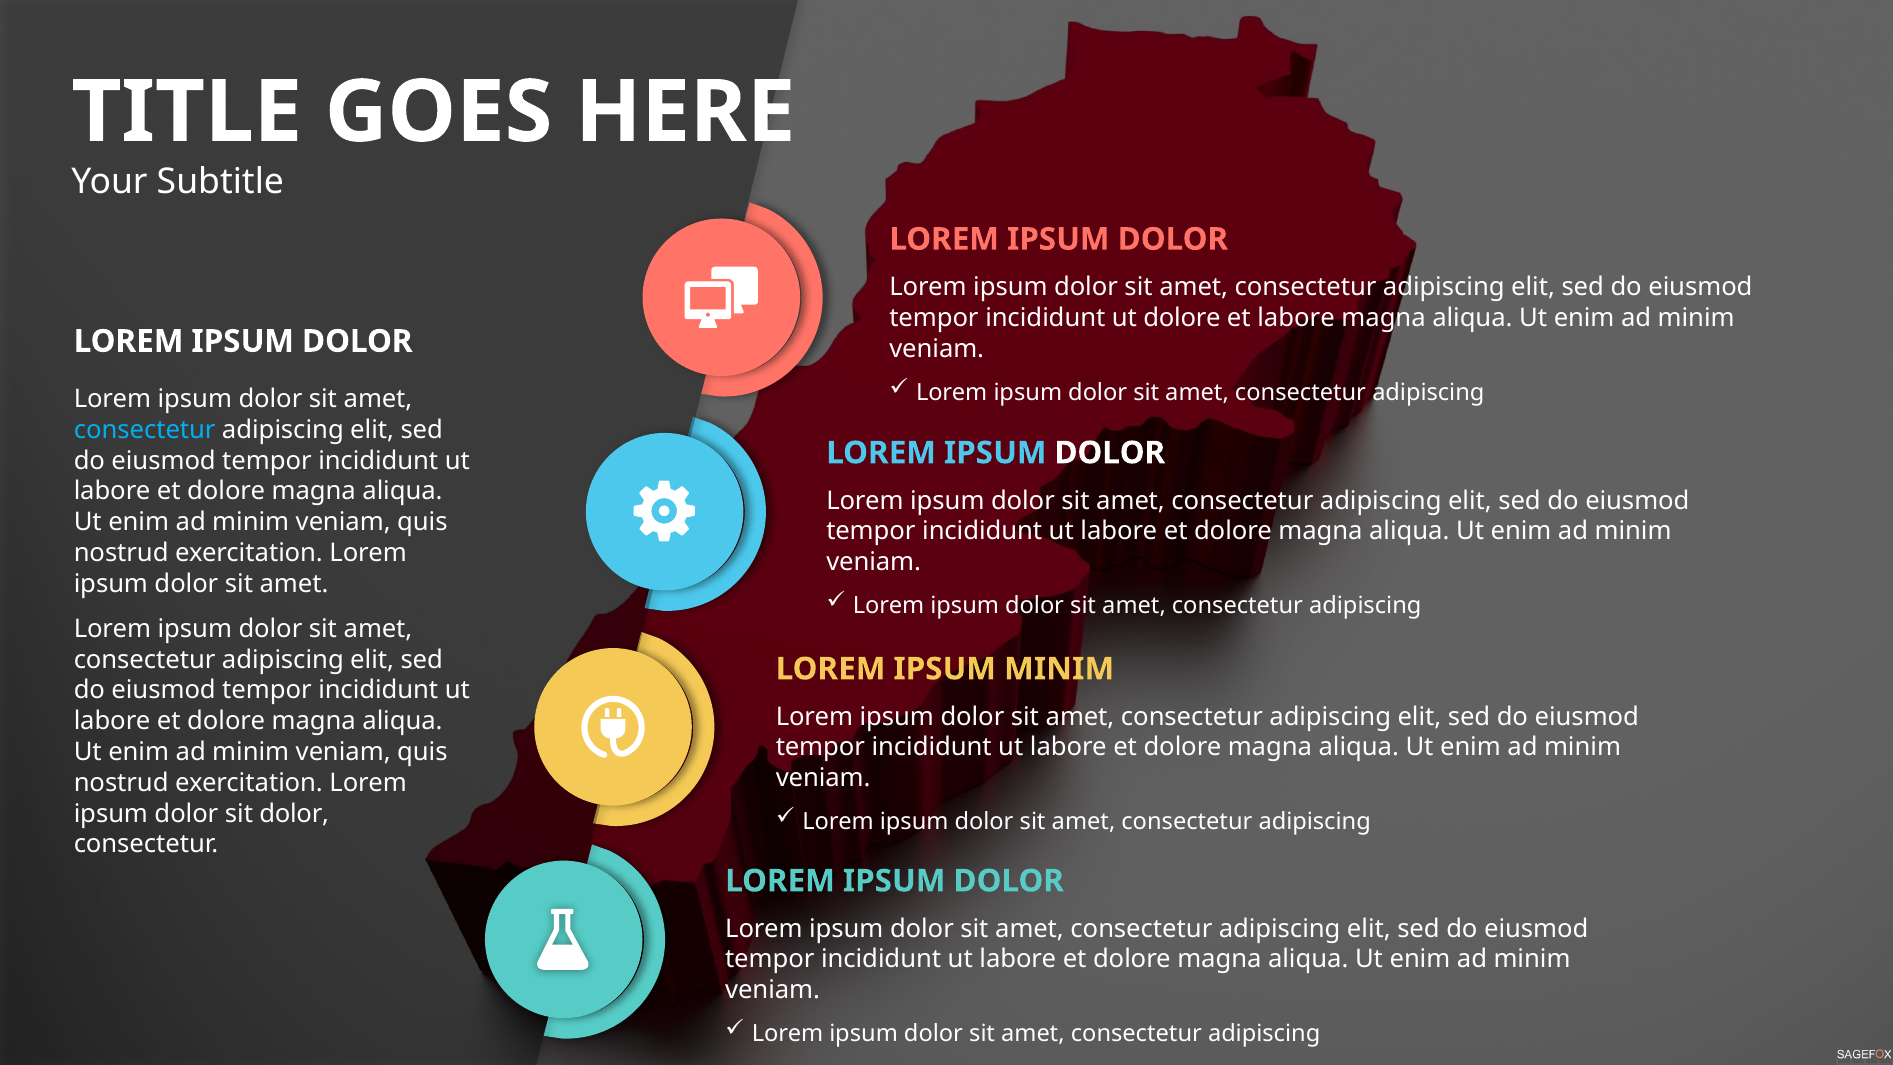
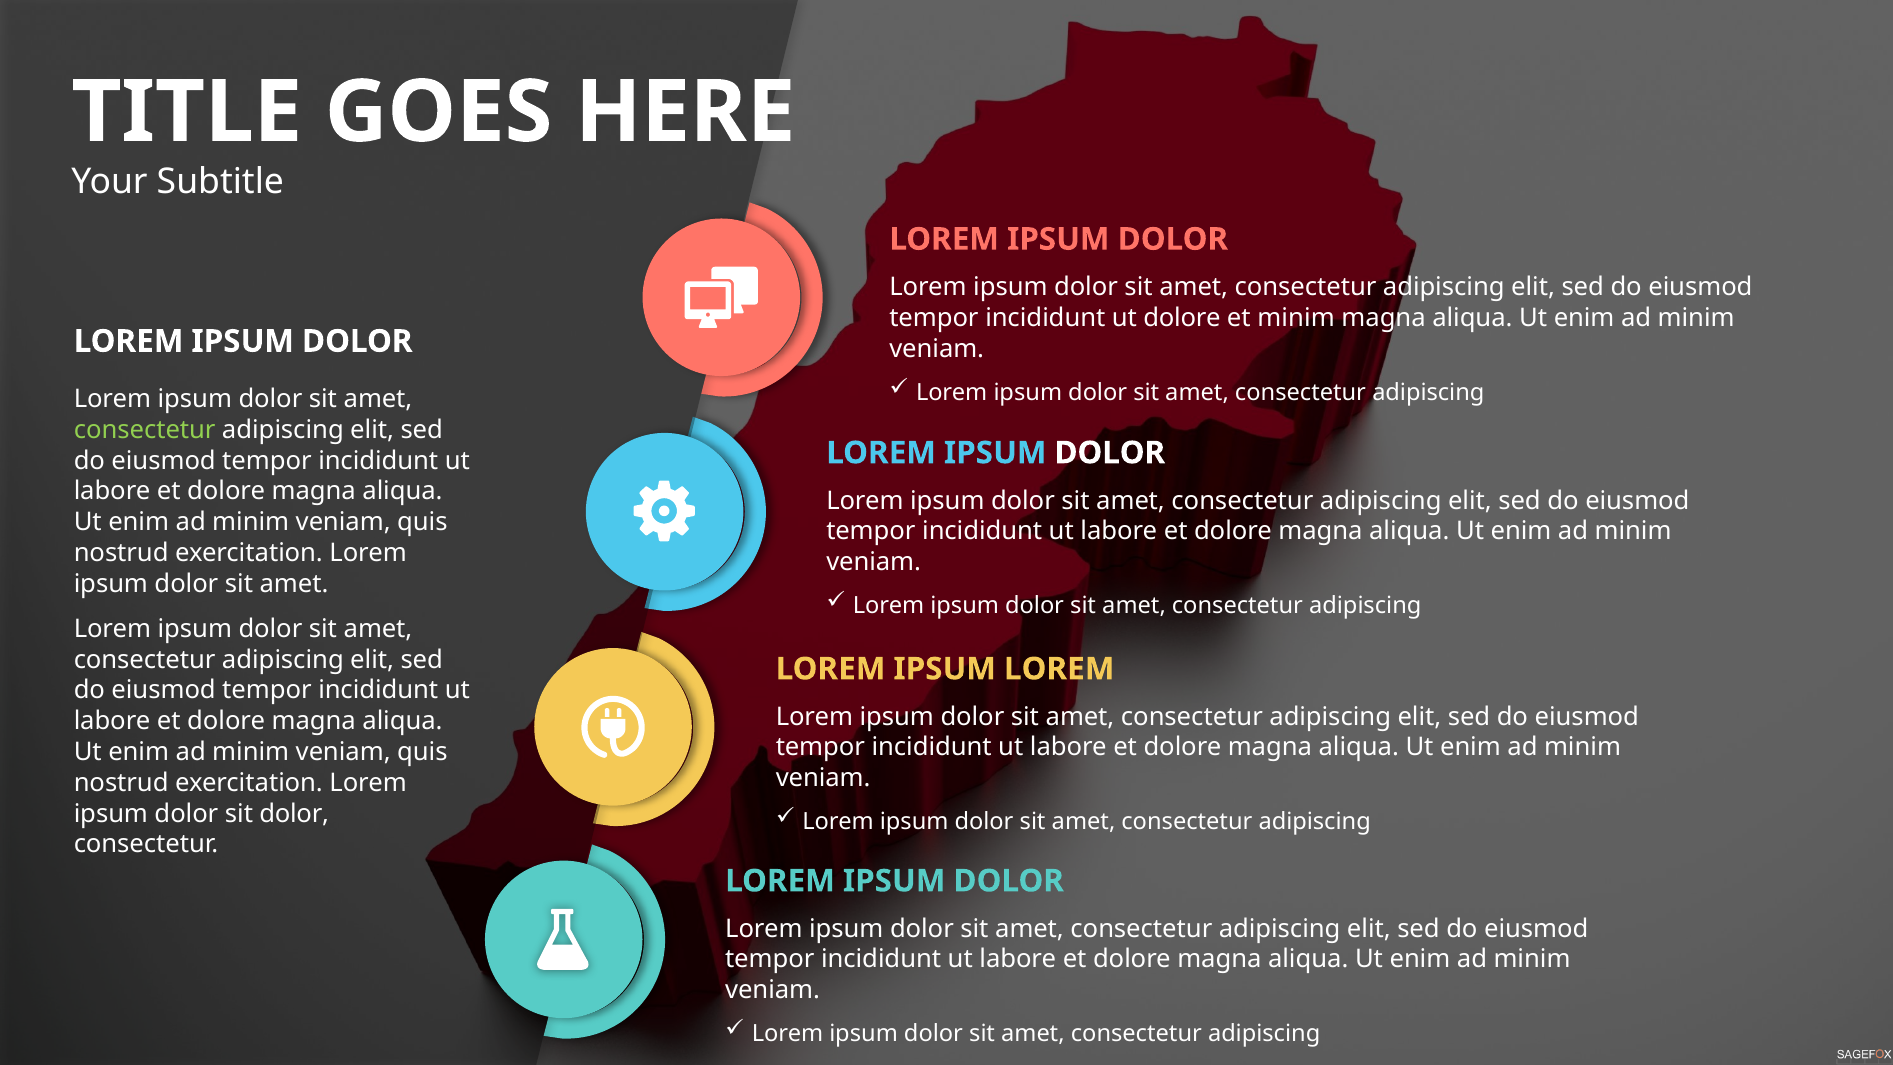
et labore: labore -> minim (1296, 318)
consectetur colour: light blue -> light green (145, 430)
IPSUM MINIM: MINIM -> LOREM (1059, 669)
